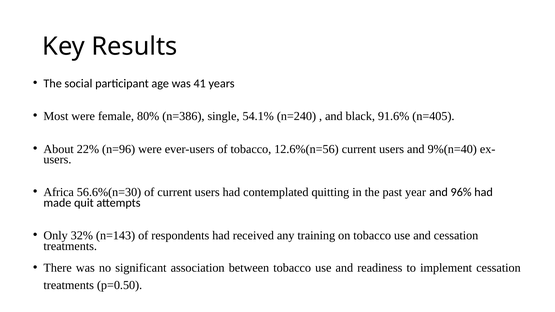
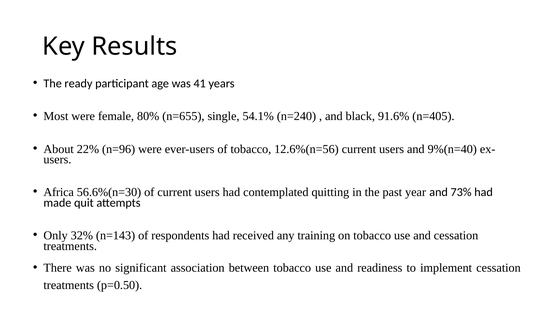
social: social -> ready (78, 83)
n=386: n=386 -> n=655 (183, 116)
96%: 96% -> 73% (461, 192)
